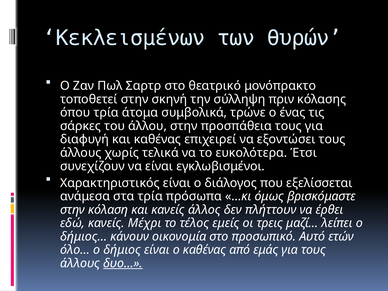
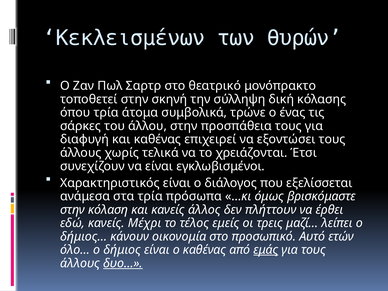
πριν: πριν -> δική (281, 99)
ευκολότερα: ευκολότερα -> χρειάζονται (252, 153)
εμάς underline: none -> present (266, 250)
